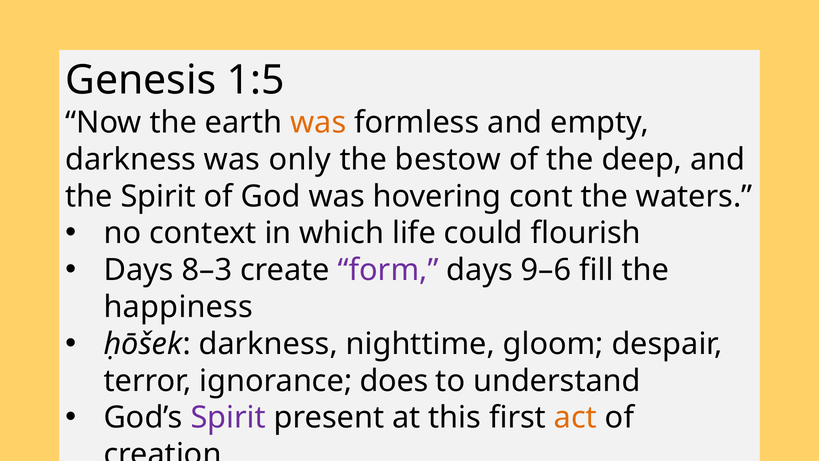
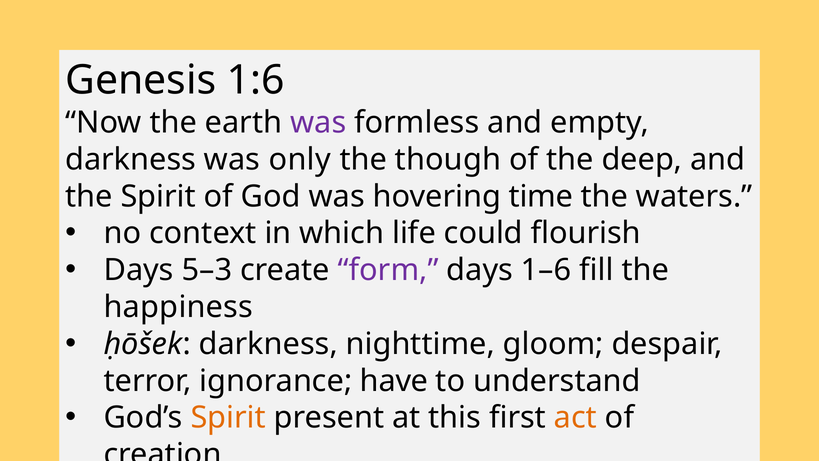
1:5: 1:5 -> 1:6 (256, 80)
was colour: orange -> purple (318, 123)
bestow: bestow -> though (448, 159)
cont: cont -> time (541, 196)
8–3: 8–3 -> 5–3 (207, 270)
9–6: 9–6 -> 1–6 (546, 270)
does: does -> have (394, 381)
Spirit colour: purple -> orange (228, 417)
